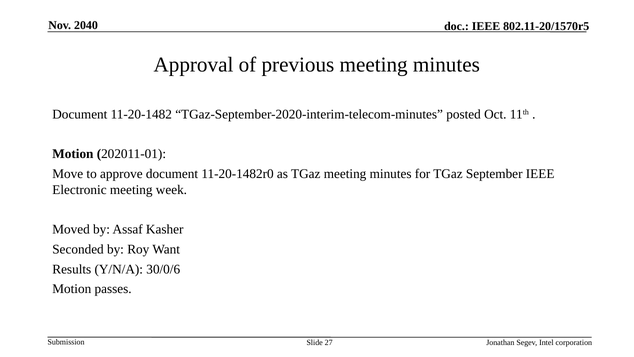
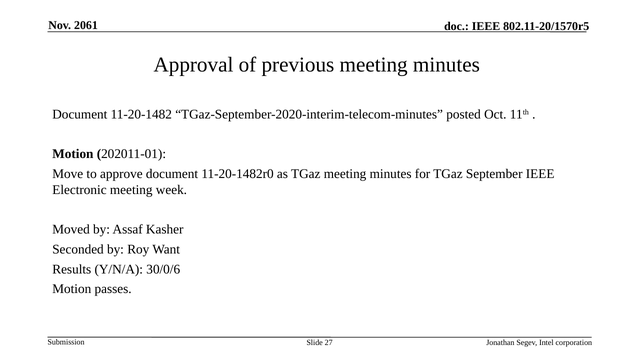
2040: 2040 -> 2061 (86, 25)
